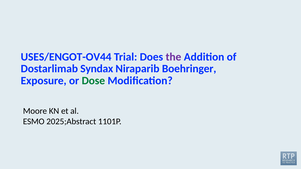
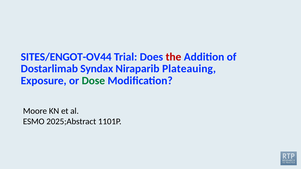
USES/ENGOT-OV44: USES/ENGOT-OV44 -> SITES/ENGOT-OV44 (66, 57)
the colour: purple -> red (173, 57)
Boehringer: Boehringer -> Plateauing (189, 69)
